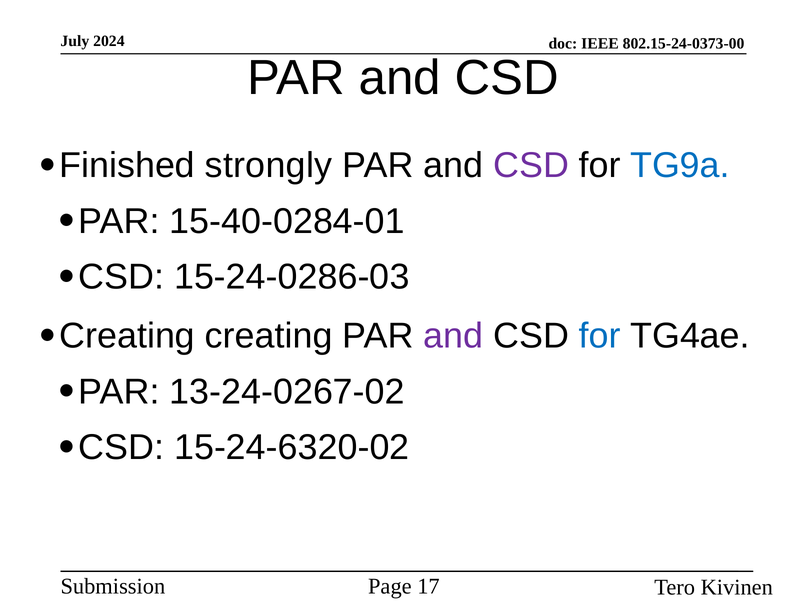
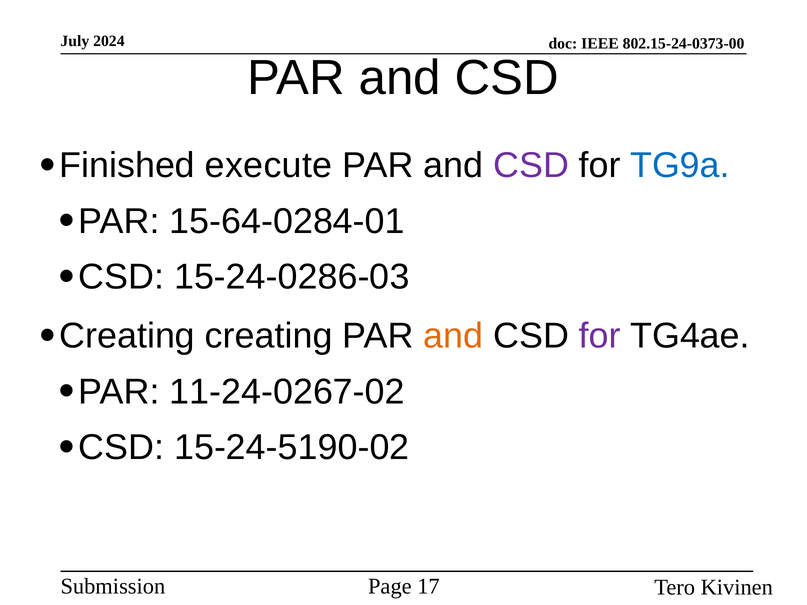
strongly: strongly -> execute (269, 166)
15-40-0284-01: 15-40-0284-01 -> 15-64-0284-01 (287, 221)
and colour: purple -> orange (453, 336)
for colour: blue -> purple (600, 336)
13-24-0267-02: 13-24-0267-02 -> 11-24-0267-02 (287, 392)
15-24-6320-02: 15-24-6320-02 -> 15-24-5190-02 (292, 448)
